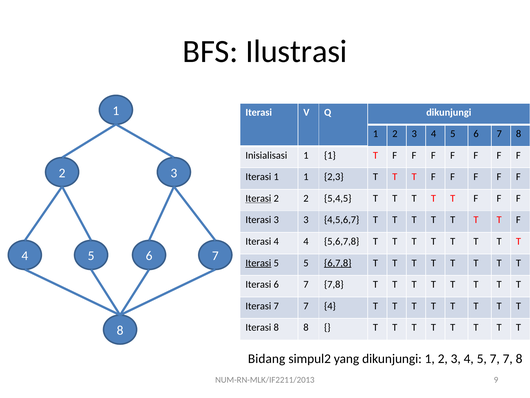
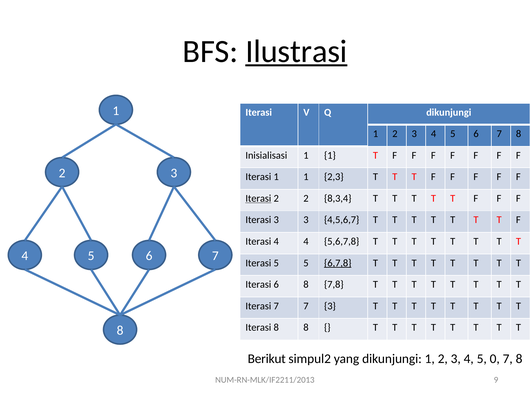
Ilustrasi underline: none -> present (296, 51)
5,4,5: 5,4,5 -> 8,3,4 (338, 198)
Iterasi underline: present -> none (258, 263)
Iterasi 6 7: 7 -> 8 (306, 284)
7 4: 4 -> 3 (330, 306)
Bidang: Bidang -> Berikut (267, 358)
5 7: 7 -> 0 (495, 358)
